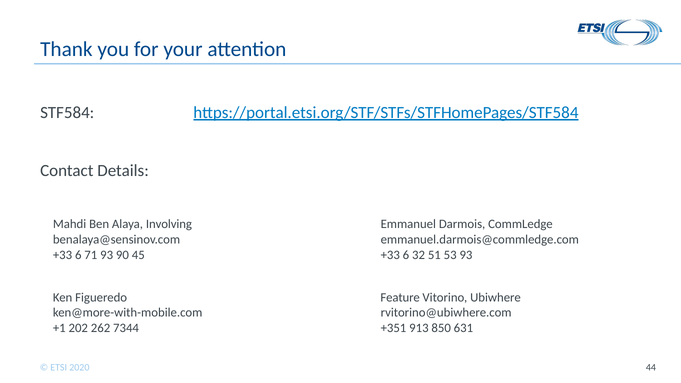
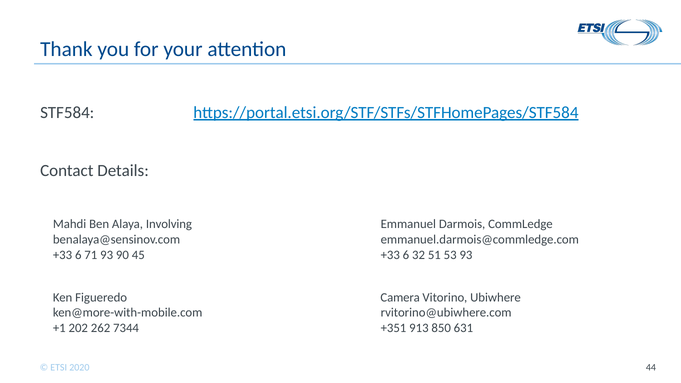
Feature: Feature -> Camera (400, 297)
